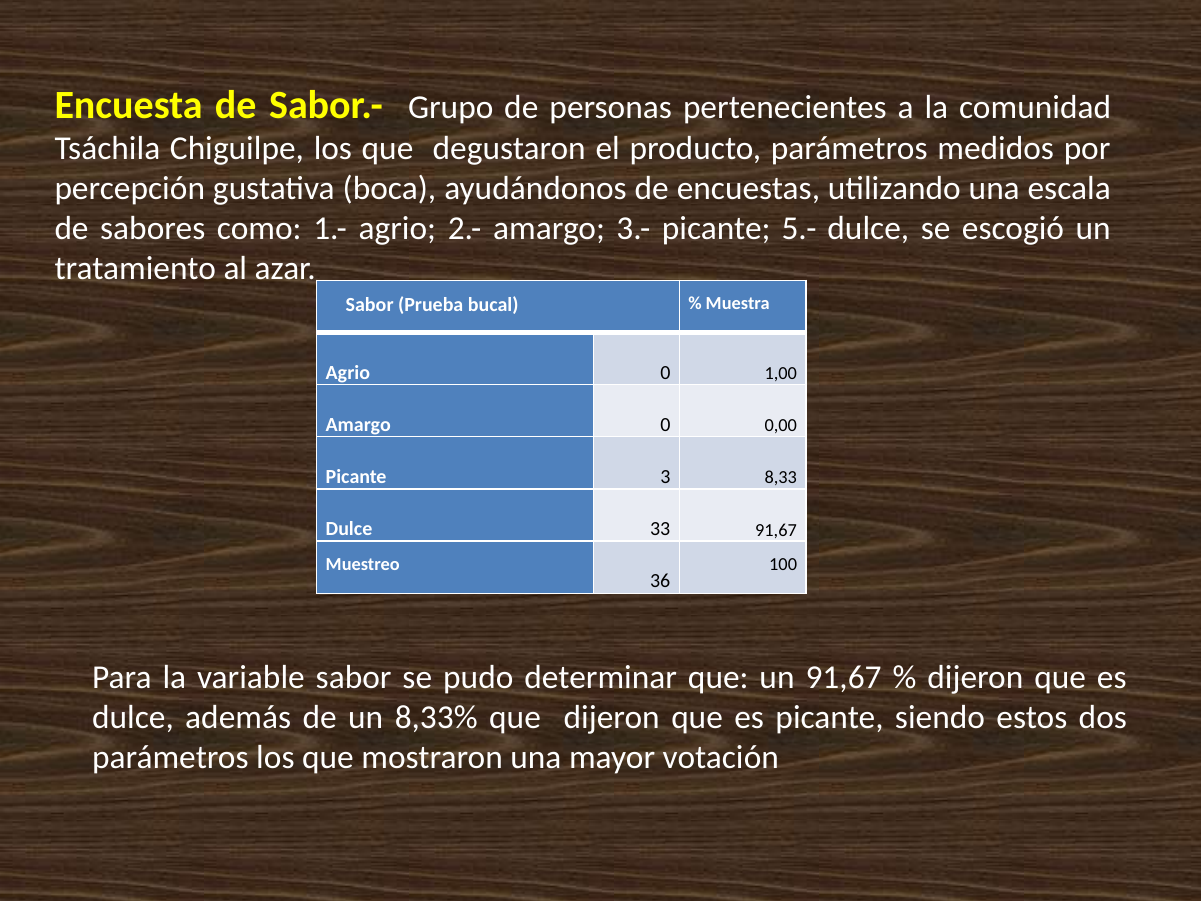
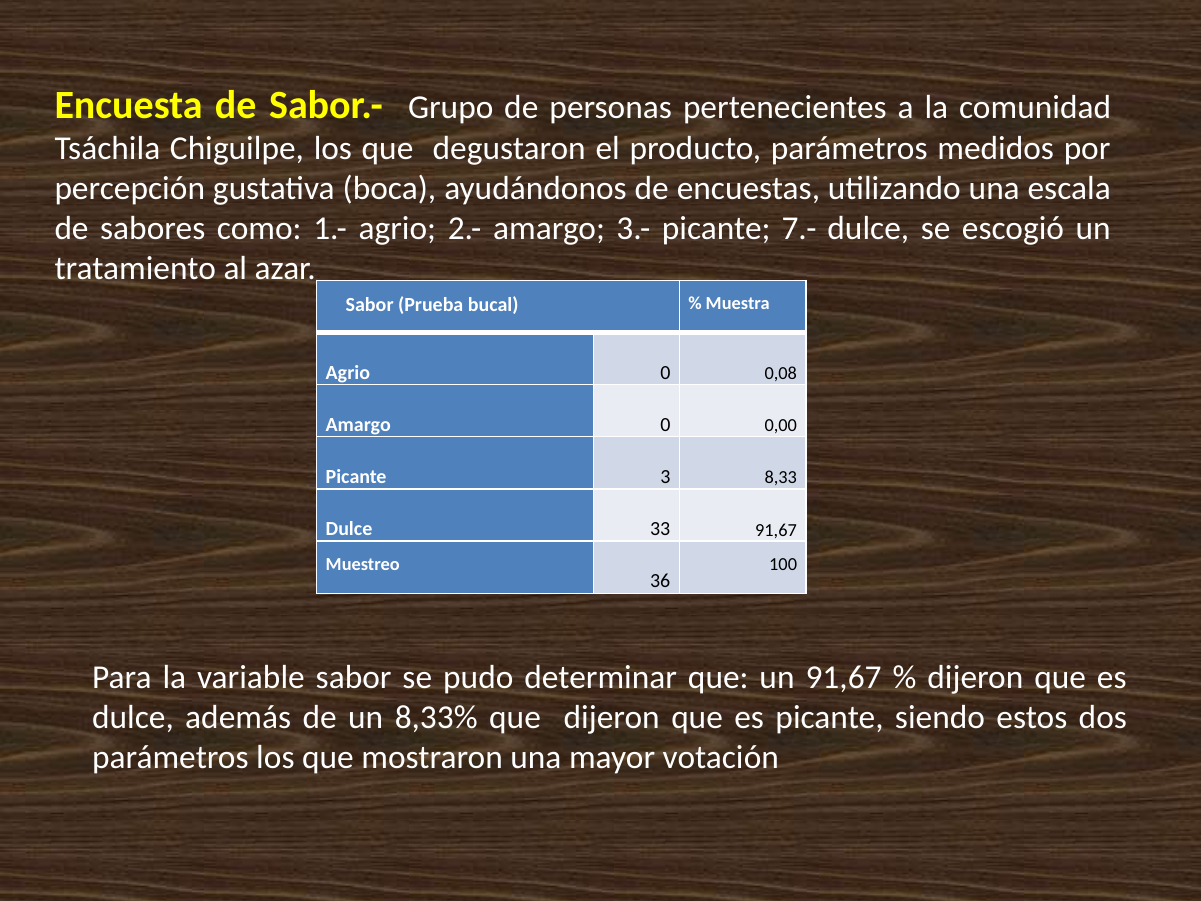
5.-: 5.- -> 7.- (799, 229)
1,00: 1,00 -> 0,08 (781, 373)
